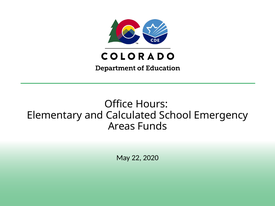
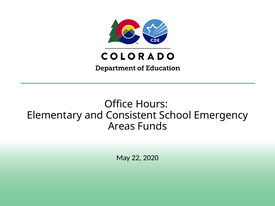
Calculated: Calculated -> Consistent (131, 115)
